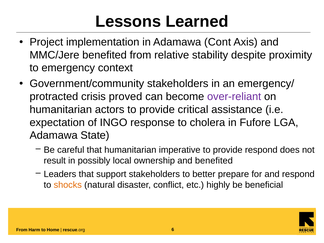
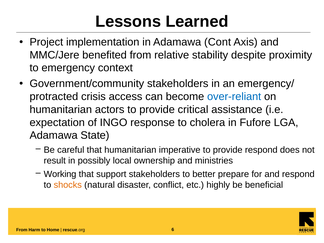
proved: proved -> access (126, 97)
over-reliant colour: purple -> blue (234, 97)
and benefited: benefited -> ministries (214, 161)
Leaders: Leaders -> Working (60, 174)
